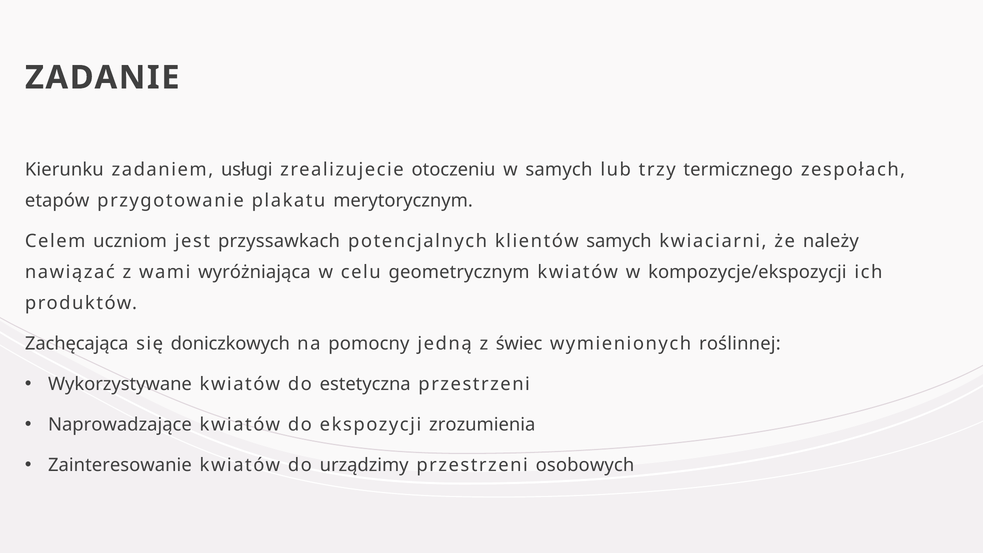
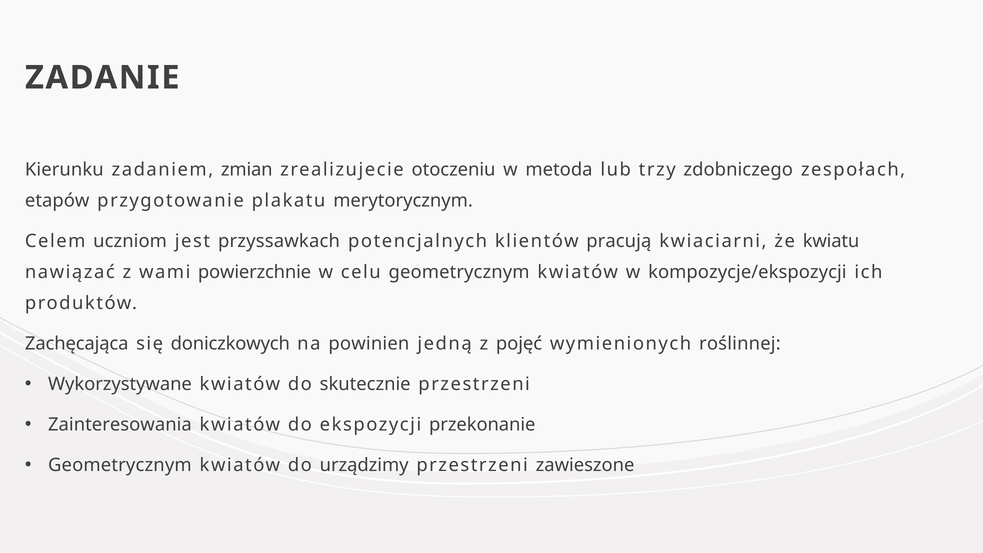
usługi: usługi -> zmian (247, 170)
w samych: samych -> metoda (559, 170)
termicznego: termicznego -> zdobniczego (738, 170)
klientów samych: samych -> pracują (619, 241)
należy: należy -> kwiatu (831, 241)
wyróżniająca: wyróżniająca -> powierzchnie (255, 272)
pomocny: pomocny -> powinien (369, 344)
świec: świec -> pojęć (519, 344)
estetyczna: estetyczna -> skutecznie (365, 384)
Naprowadzające: Naprowadzające -> Zainteresowania (120, 424)
zrozumienia: zrozumienia -> przekonanie (482, 424)
Zainteresowanie: Zainteresowanie -> Geometrycznym (120, 465)
osobowych: osobowych -> zawieszone (585, 465)
